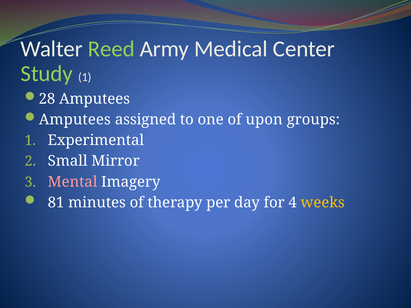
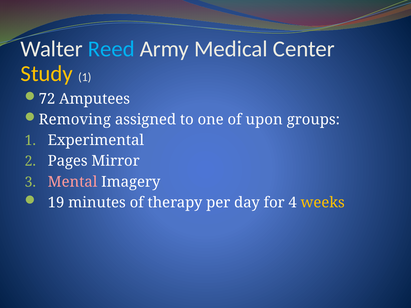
Reed colour: light green -> light blue (111, 49)
Study colour: light green -> yellow (47, 74)
28: 28 -> 72 (47, 99)
Amputees: Amputees -> Removing (75, 120)
Small: Small -> Pages (68, 161)
81: 81 -> 19 (56, 203)
